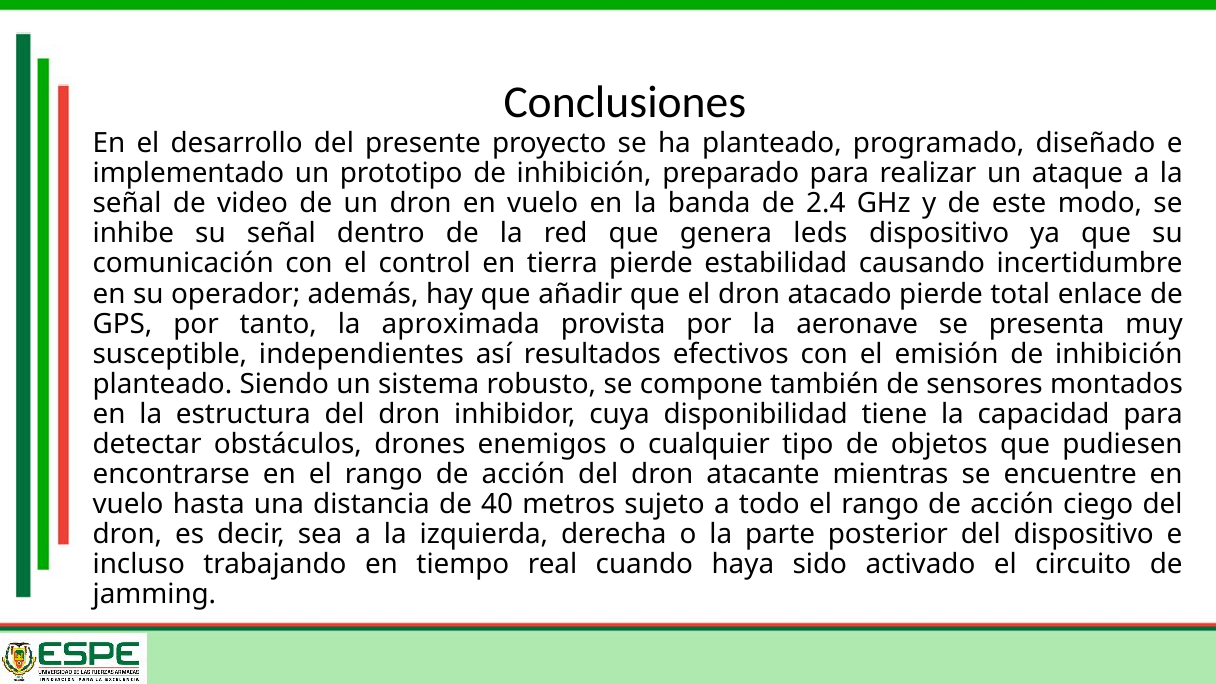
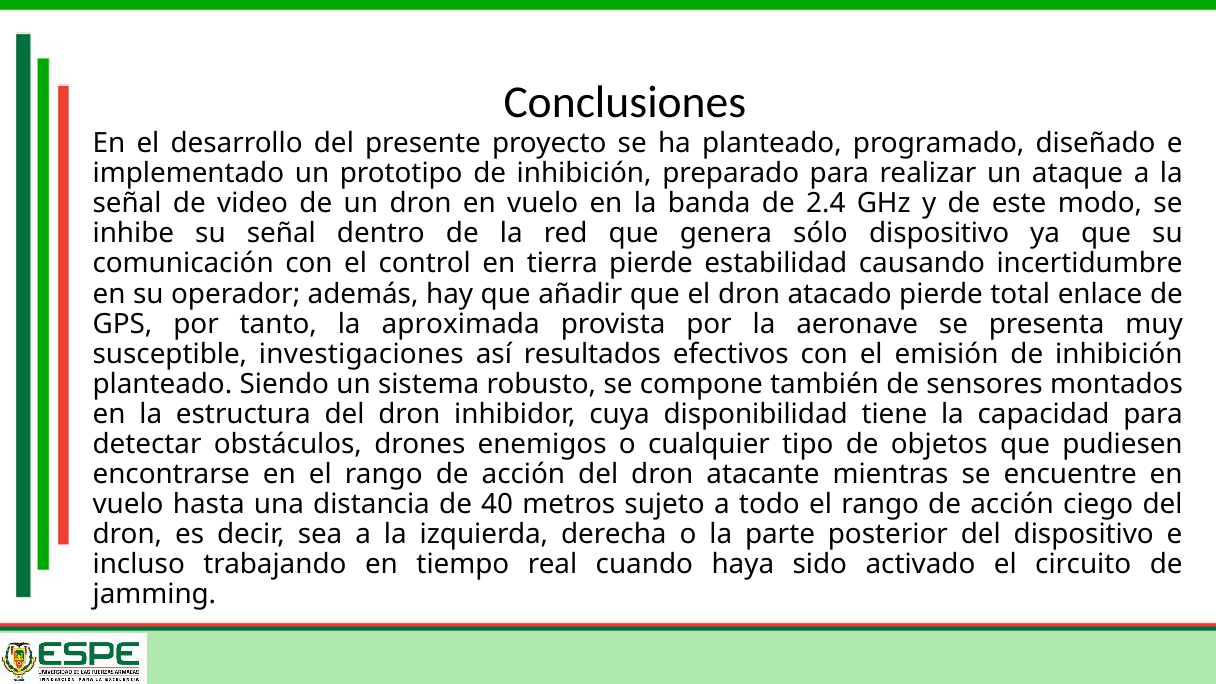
leds: leds -> sólo (820, 234)
independientes: independientes -> investigaciones (361, 354)
